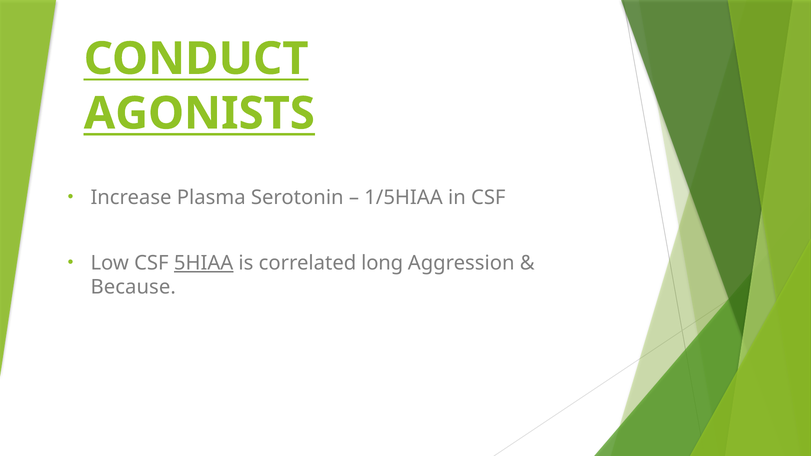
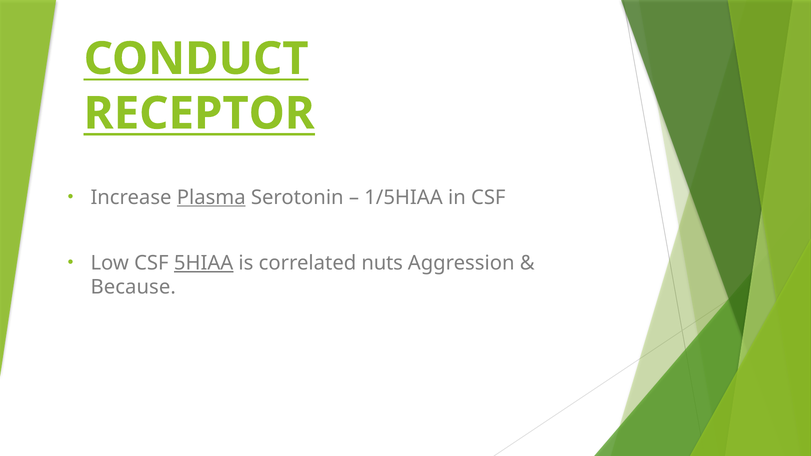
AGONISTS: AGONISTS -> RECEPTOR (199, 114)
Plasma underline: none -> present (211, 197)
long: long -> nuts (382, 263)
